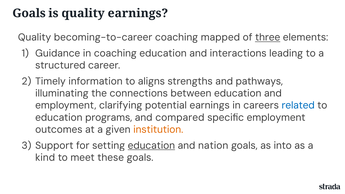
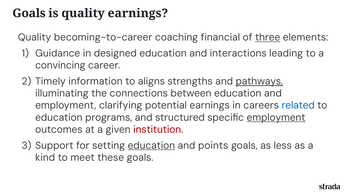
mapped: mapped -> financial (220, 37)
coaching: coaching -> designed (115, 53)
structured: structured -> convincing (60, 65)
pathways underline: none -> present (259, 81)
compared: compared -> structured (180, 118)
employment underline: none -> present (276, 118)
institution colour: orange -> red (158, 130)
nation: nation -> points (213, 145)
into: into -> less (283, 145)
